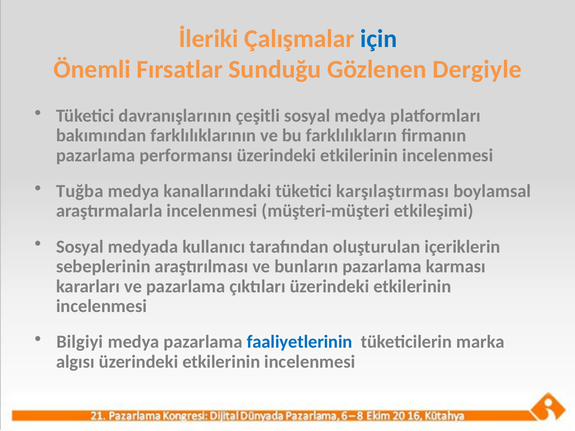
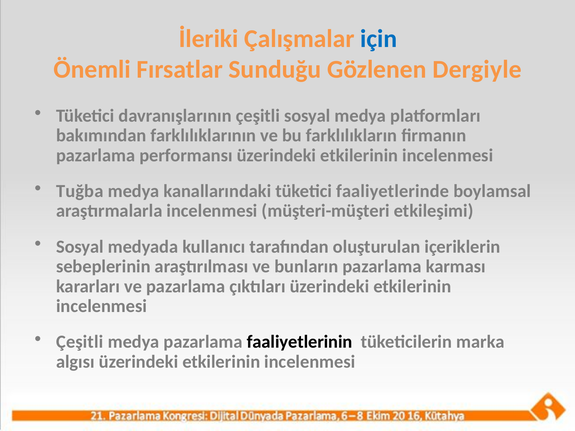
karşılaştırması: karşılaştırması -> faaliyetlerinde (393, 191)
Bilgiyi: Bilgiyi -> Çeşitli (80, 342)
faaliyetlerinin colour: blue -> black (300, 342)
